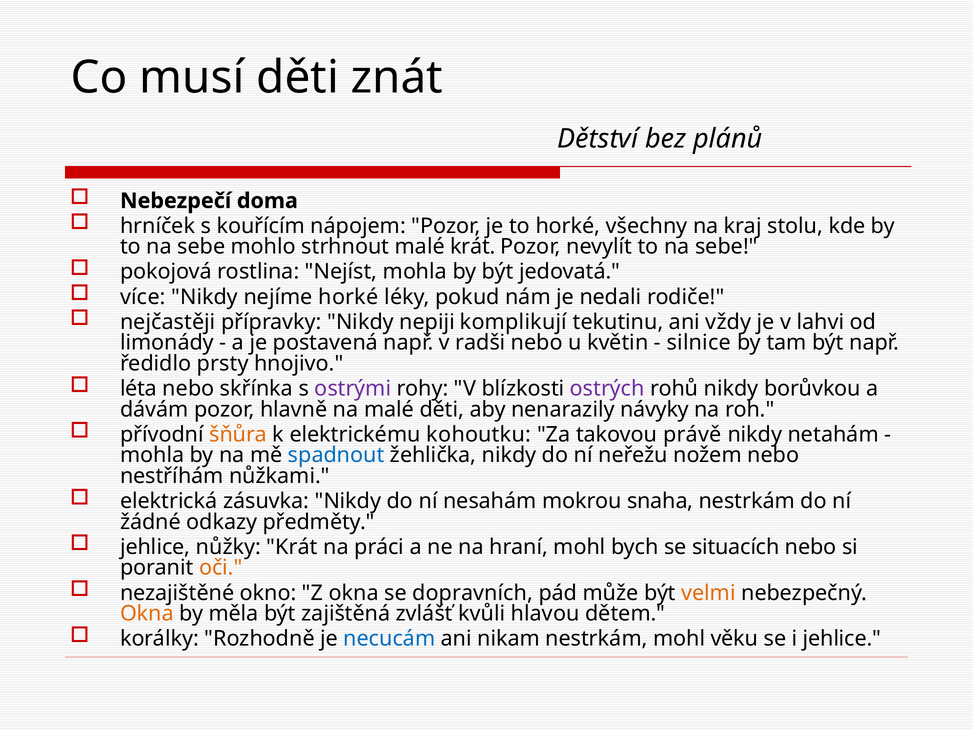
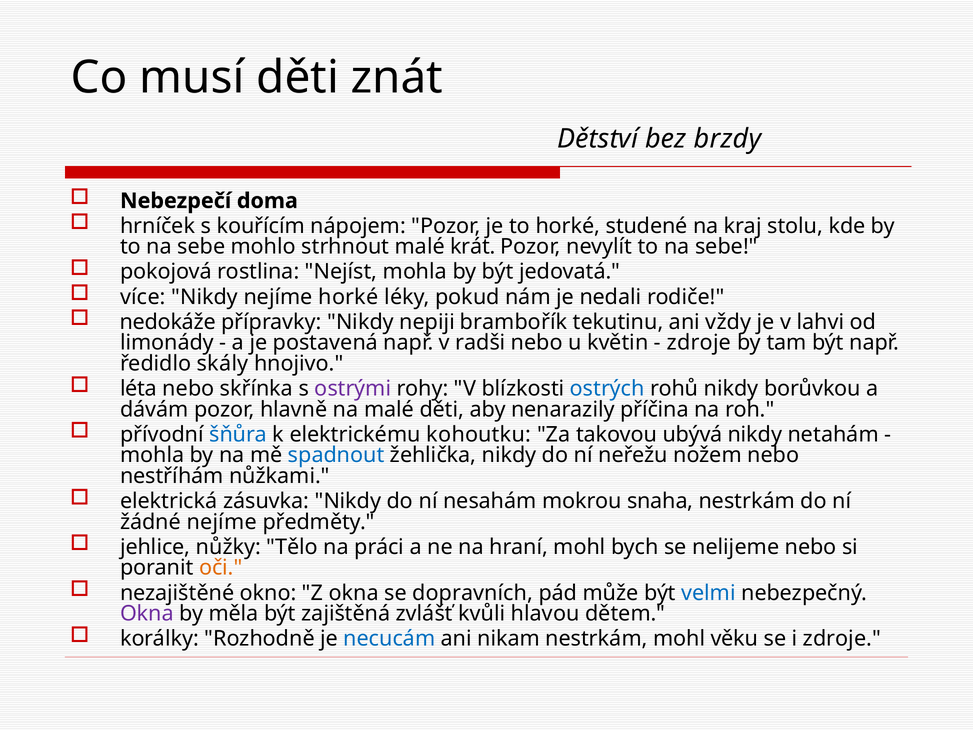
plánů: plánů -> brzdy (728, 139)
všechny: všechny -> studené (647, 226)
nejčastěji: nejčastěji -> nedokáže (168, 322)
komplikují: komplikují -> brambořík (514, 322)
silnice: silnice -> zdroje (699, 343)
prsty: prsty -> skály (223, 363)
ostrých colour: purple -> blue (607, 389)
návyky: návyky -> příčina (654, 409)
šňůra colour: orange -> blue (238, 434)
právě: právě -> ubývá (693, 434)
žádné odkazy: odkazy -> nejíme (222, 522)
nůžky Krát: Krát -> Tělo (292, 547)
situacích: situacích -> nelijeme (736, 547)
velmi colour: orange -> blue (709, 593)
Okna colour: orange -> purple (147, 613)
i jehlice: jehlice -> zdroje (842, 639)
